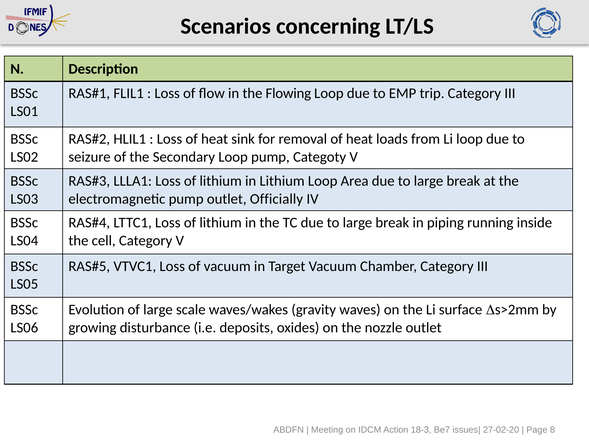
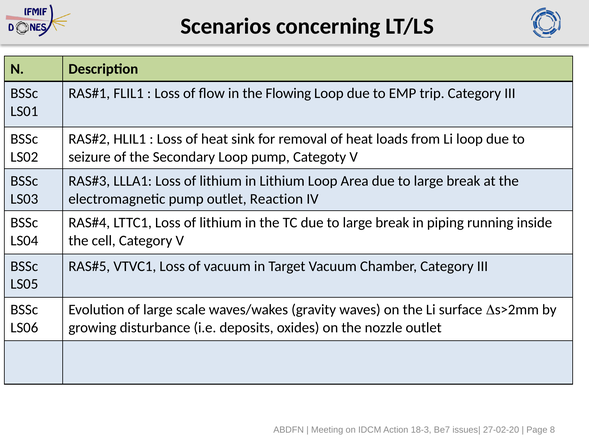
Officially: Officially -> Reaction (276, 199)
